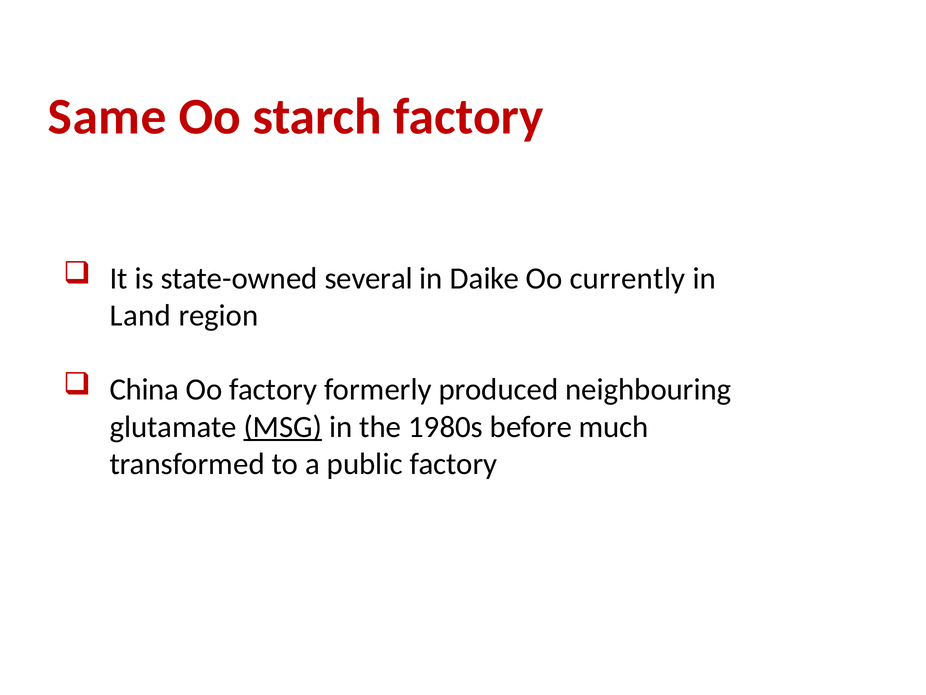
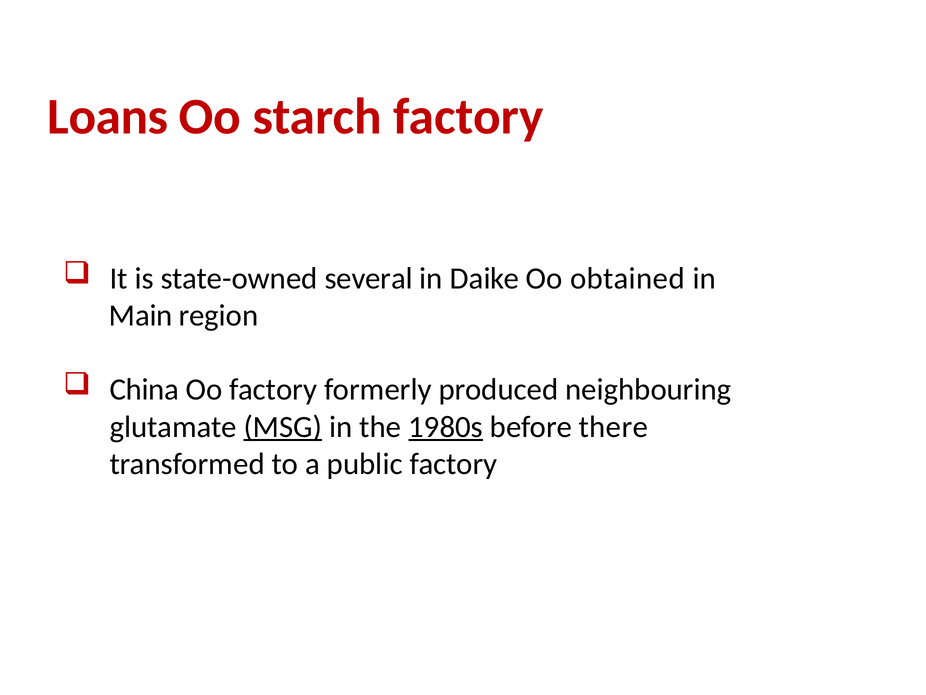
Same: Same -> Loans (108, 116)
currently: currently -> obtained (627, 278)
Land: Land -> Main (141, 315)
1980s underline: none -> present (446, 427)
much: much -> there (613, 427)
